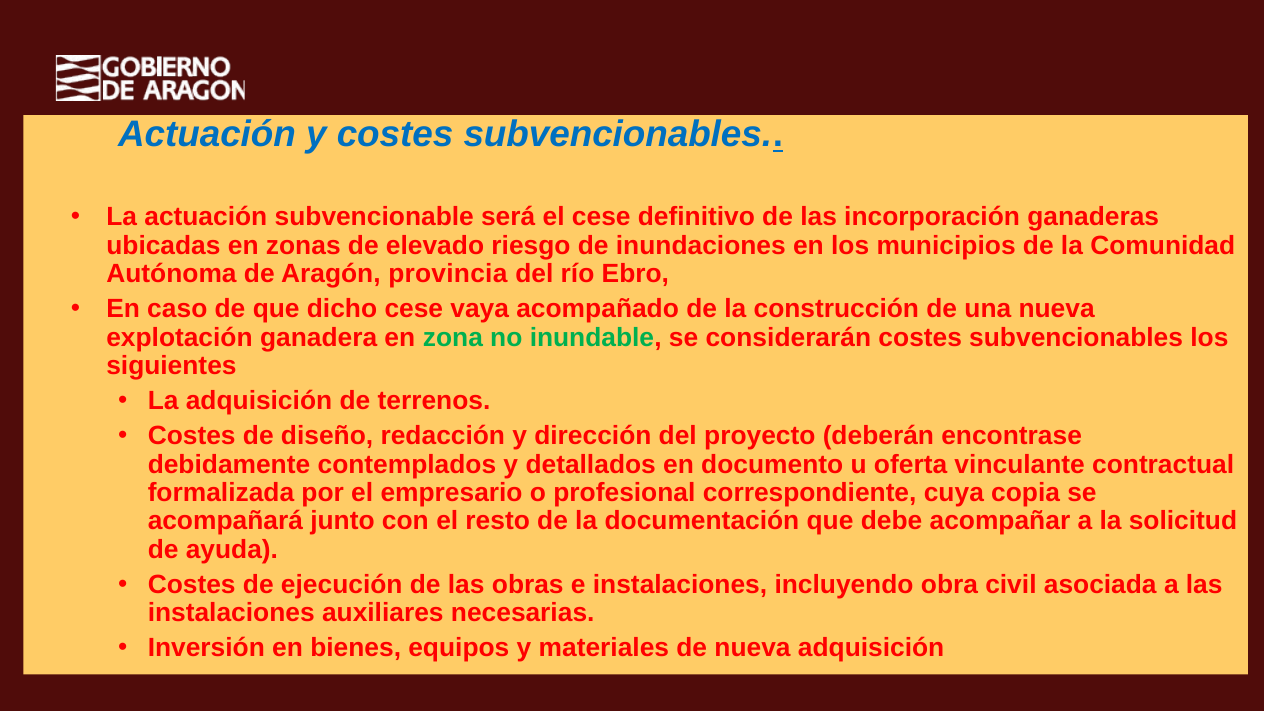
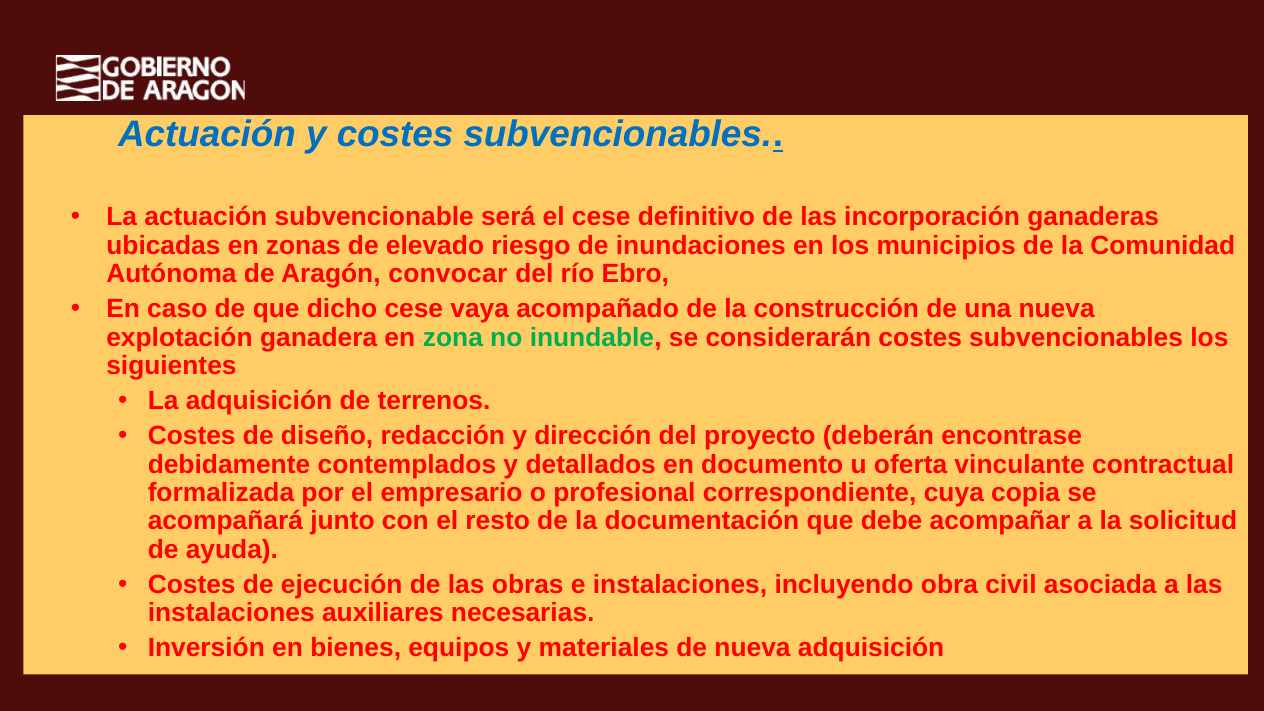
provincia: provincia -> convocar (448, 274)
